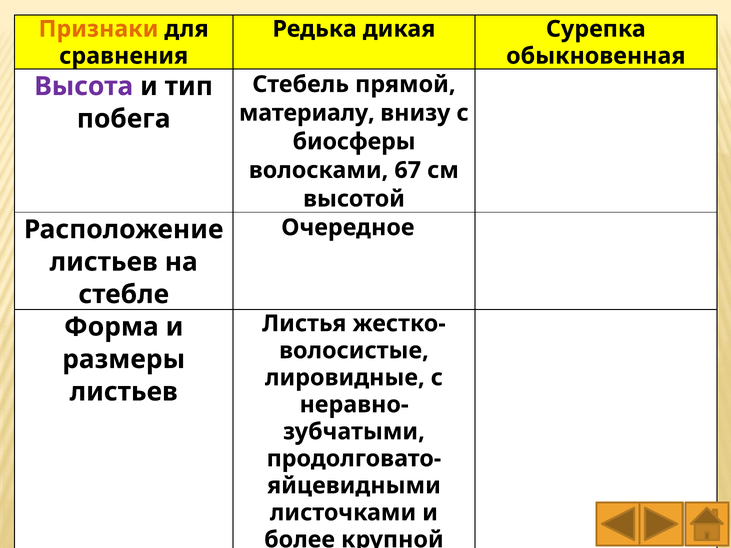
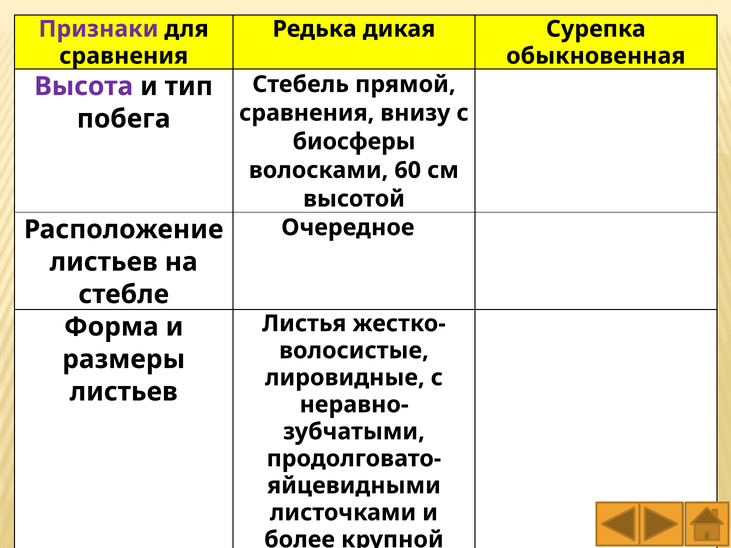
Признаки colour: orange -> purple (98, 29)
материалу: материалу -> сравнения (307, 113)
67: 67 -> 60 (408, 170)
